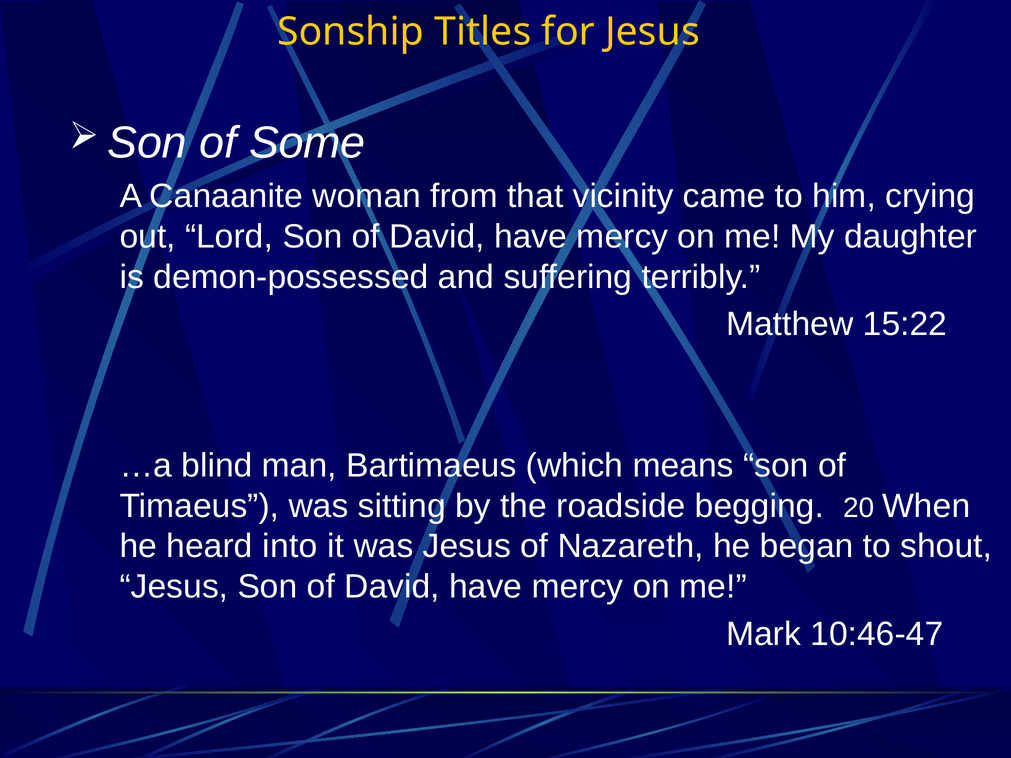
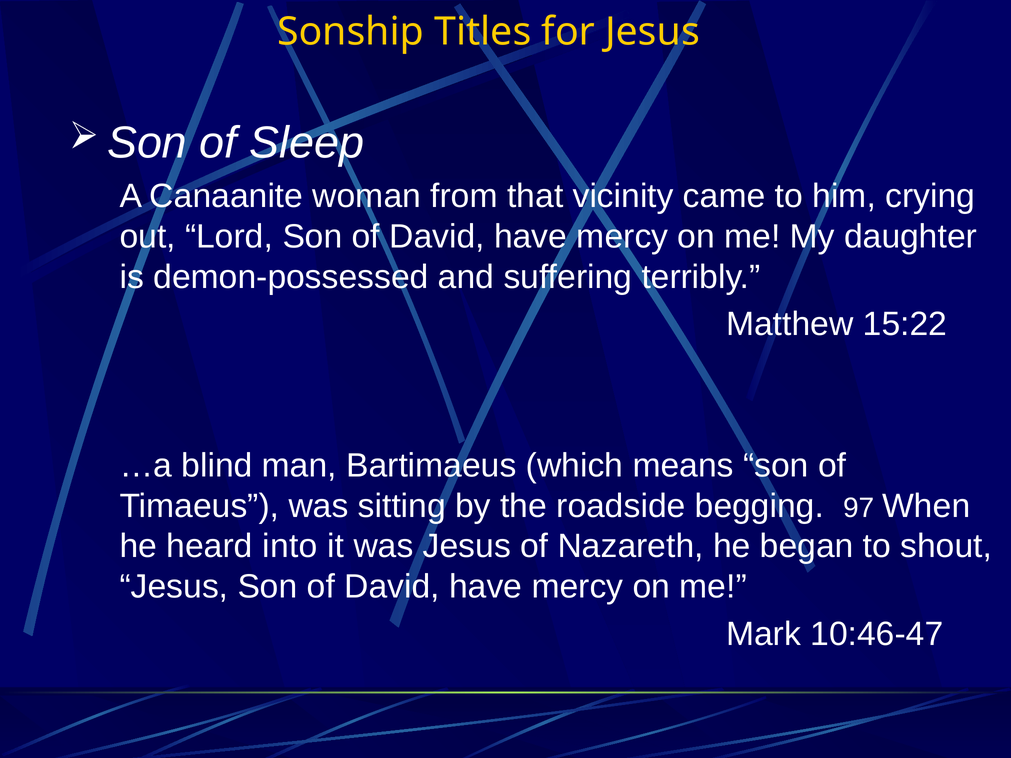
Some: Some -> Sleep (307, 143)
20: 20 -> 97 (859, 508)
